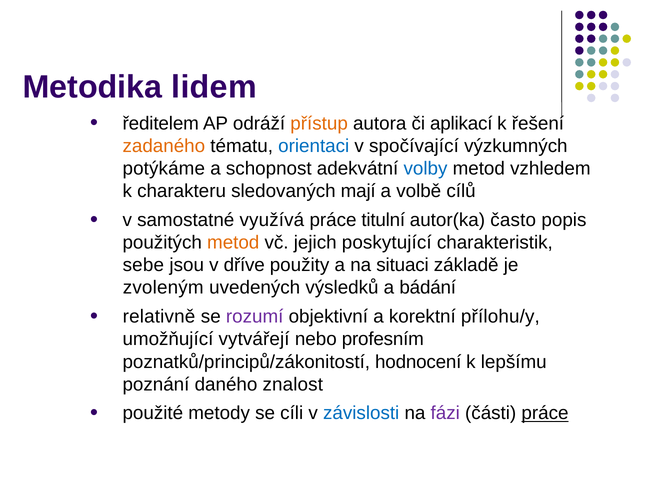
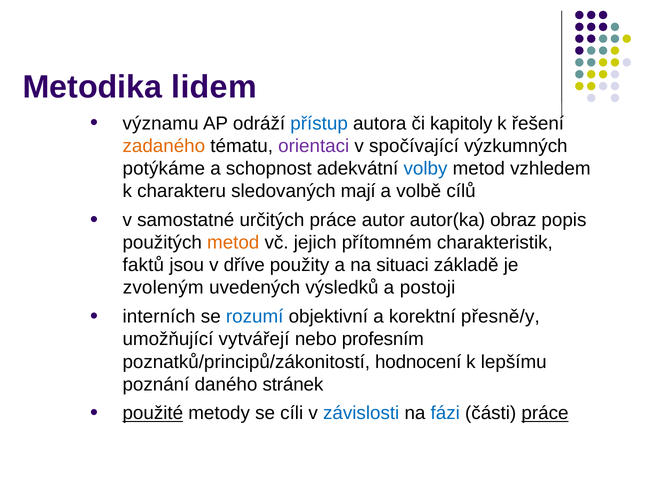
ředitelem: ředitelem -> významu (161, 123)
přístup colour: orange -> blue (319, 123)
aplikací: aplikací -> kapitoly (461, 123)
orientaci colour: blue -> purple (314, 146)
využívá: využívá -> určitých (272, 220)
titulní: titulní -> autor (383, 220)
často: často -> obraz (513, 220)
poskytující: poskytující -> přítomném (387, 242)
sebe: sebe -> faktů (143, 265)
bádání: bádání -> postoji (428, 288)
relativně: relativně -> interních (159, 316)
rozumí colour: purple -> blue (255, 316)
přílohu/y: přílohu/y -> přesně/y (500, 316)
znalost: znalost -> stránek (293, 384)
použité underline: none -> present (153, 413)
fázi colour: purple -> blue (445, 413)
